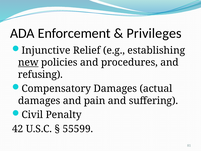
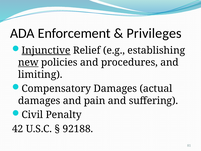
Injunctive underline: none -> present (46, 50)
refusing: refusing -> limiting (40, 74)
55599: 55599 -> 92188 (78, 129)
